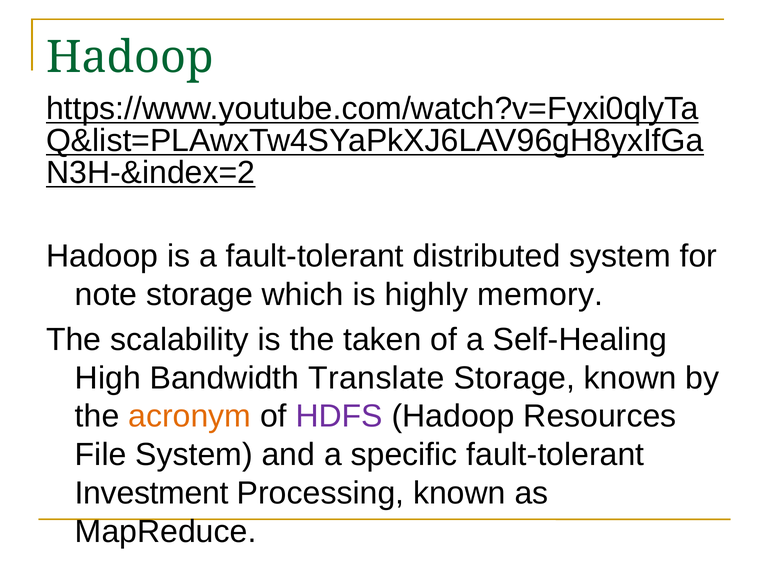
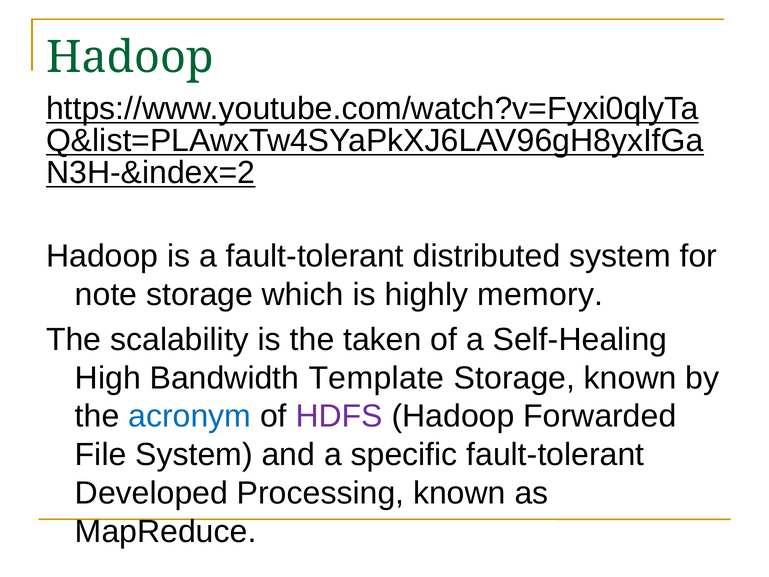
Translate: Translate -> Template (376, 378)
acronym colour: orange -> blue (190, 416)
Resources: Resources -> Forwarded (600, 416)
Investment: Investment -> Developed (151, 493)
